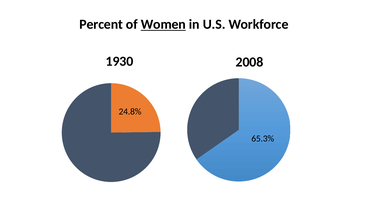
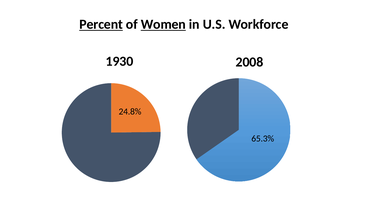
Percent underline: none -> present (101, 24)
